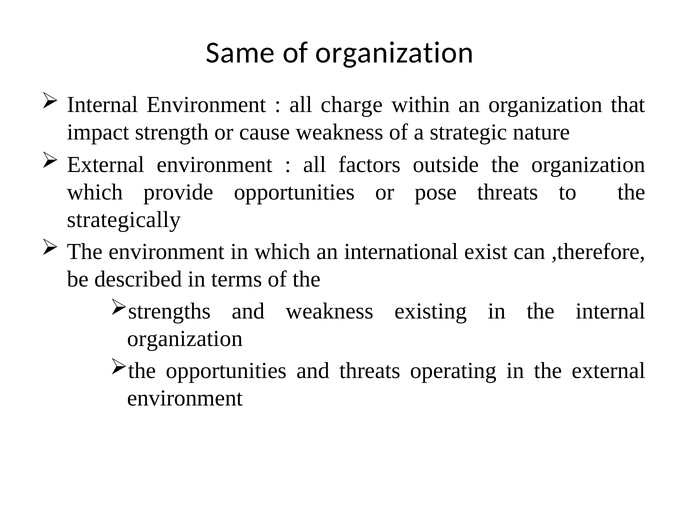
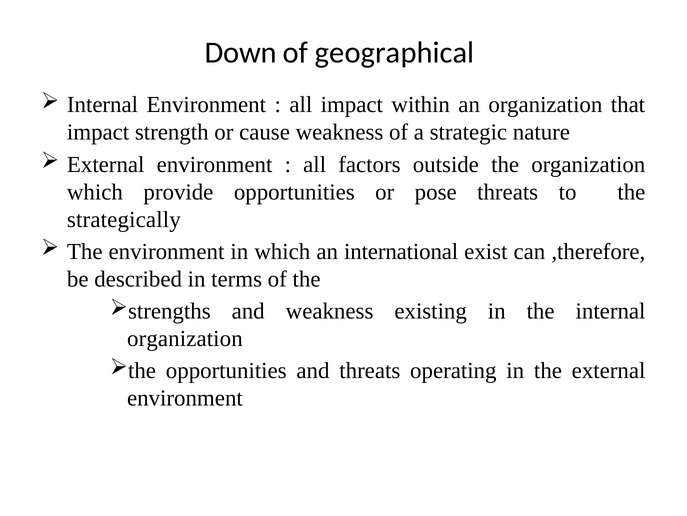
Same: Same -> Down (241, 53)
of organization: organization -> geographical (395, 53)
all charge: charge -> impact (352, 105)
